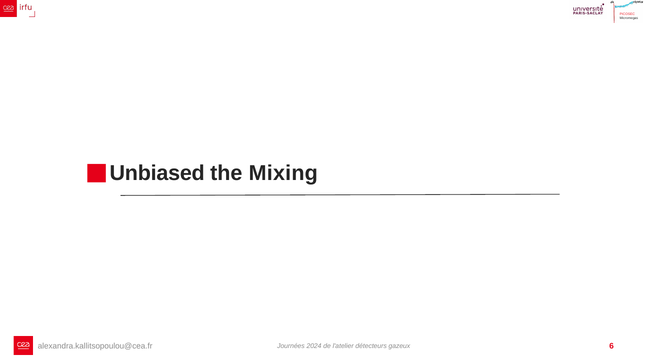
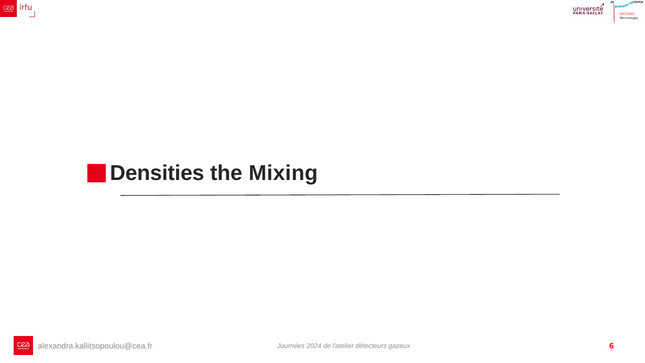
Unbiased: Unbiased -> Densities (157, 173)
